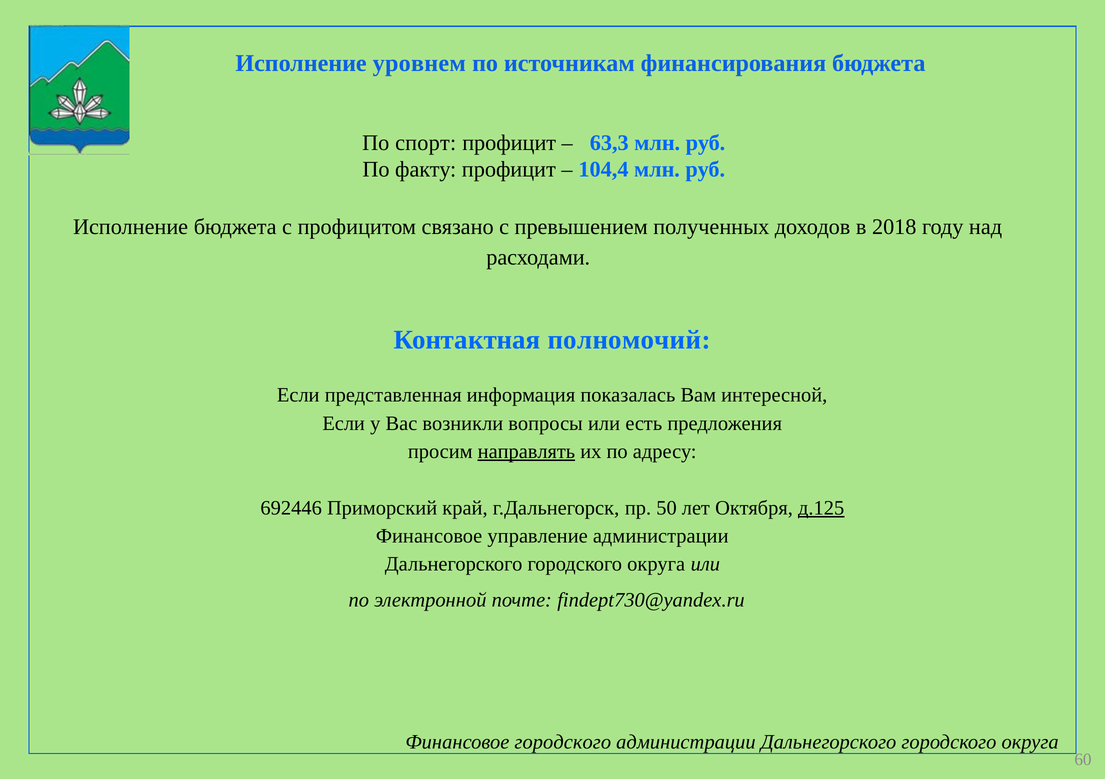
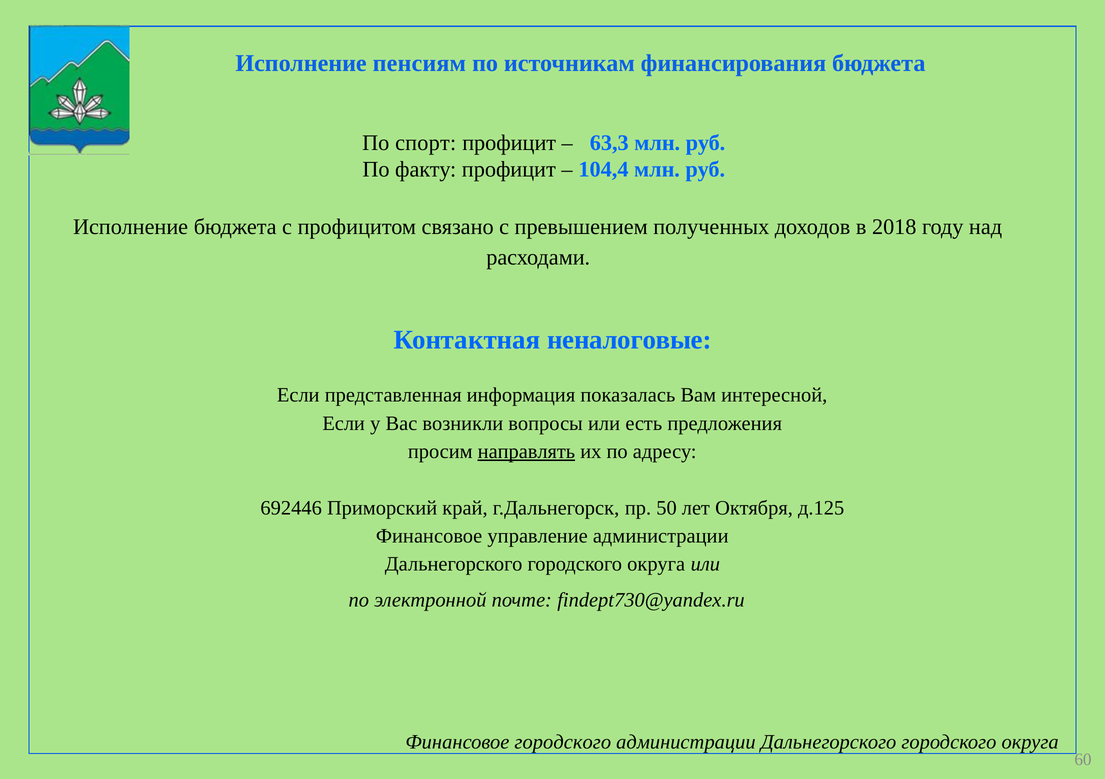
уровнем: уровнем -> пенсиям (419, 63)
полномочий: полномочий -> неналоговые (629, 340)
д.125 underline: present -> none (821, 508)
